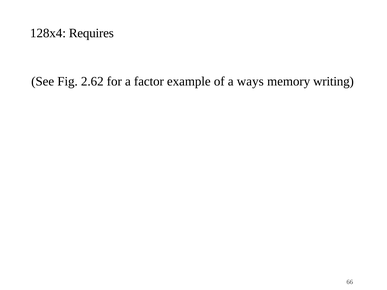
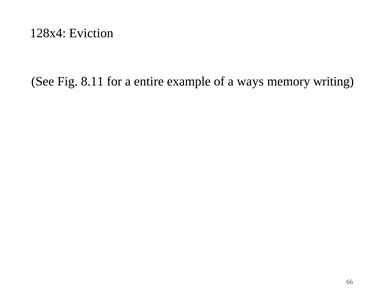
Requires: Requires -> Eviction (91, 33)
2.62: 2.62 -> 8.11 (92, 81)
factor: factor -> entire (149, 81)
